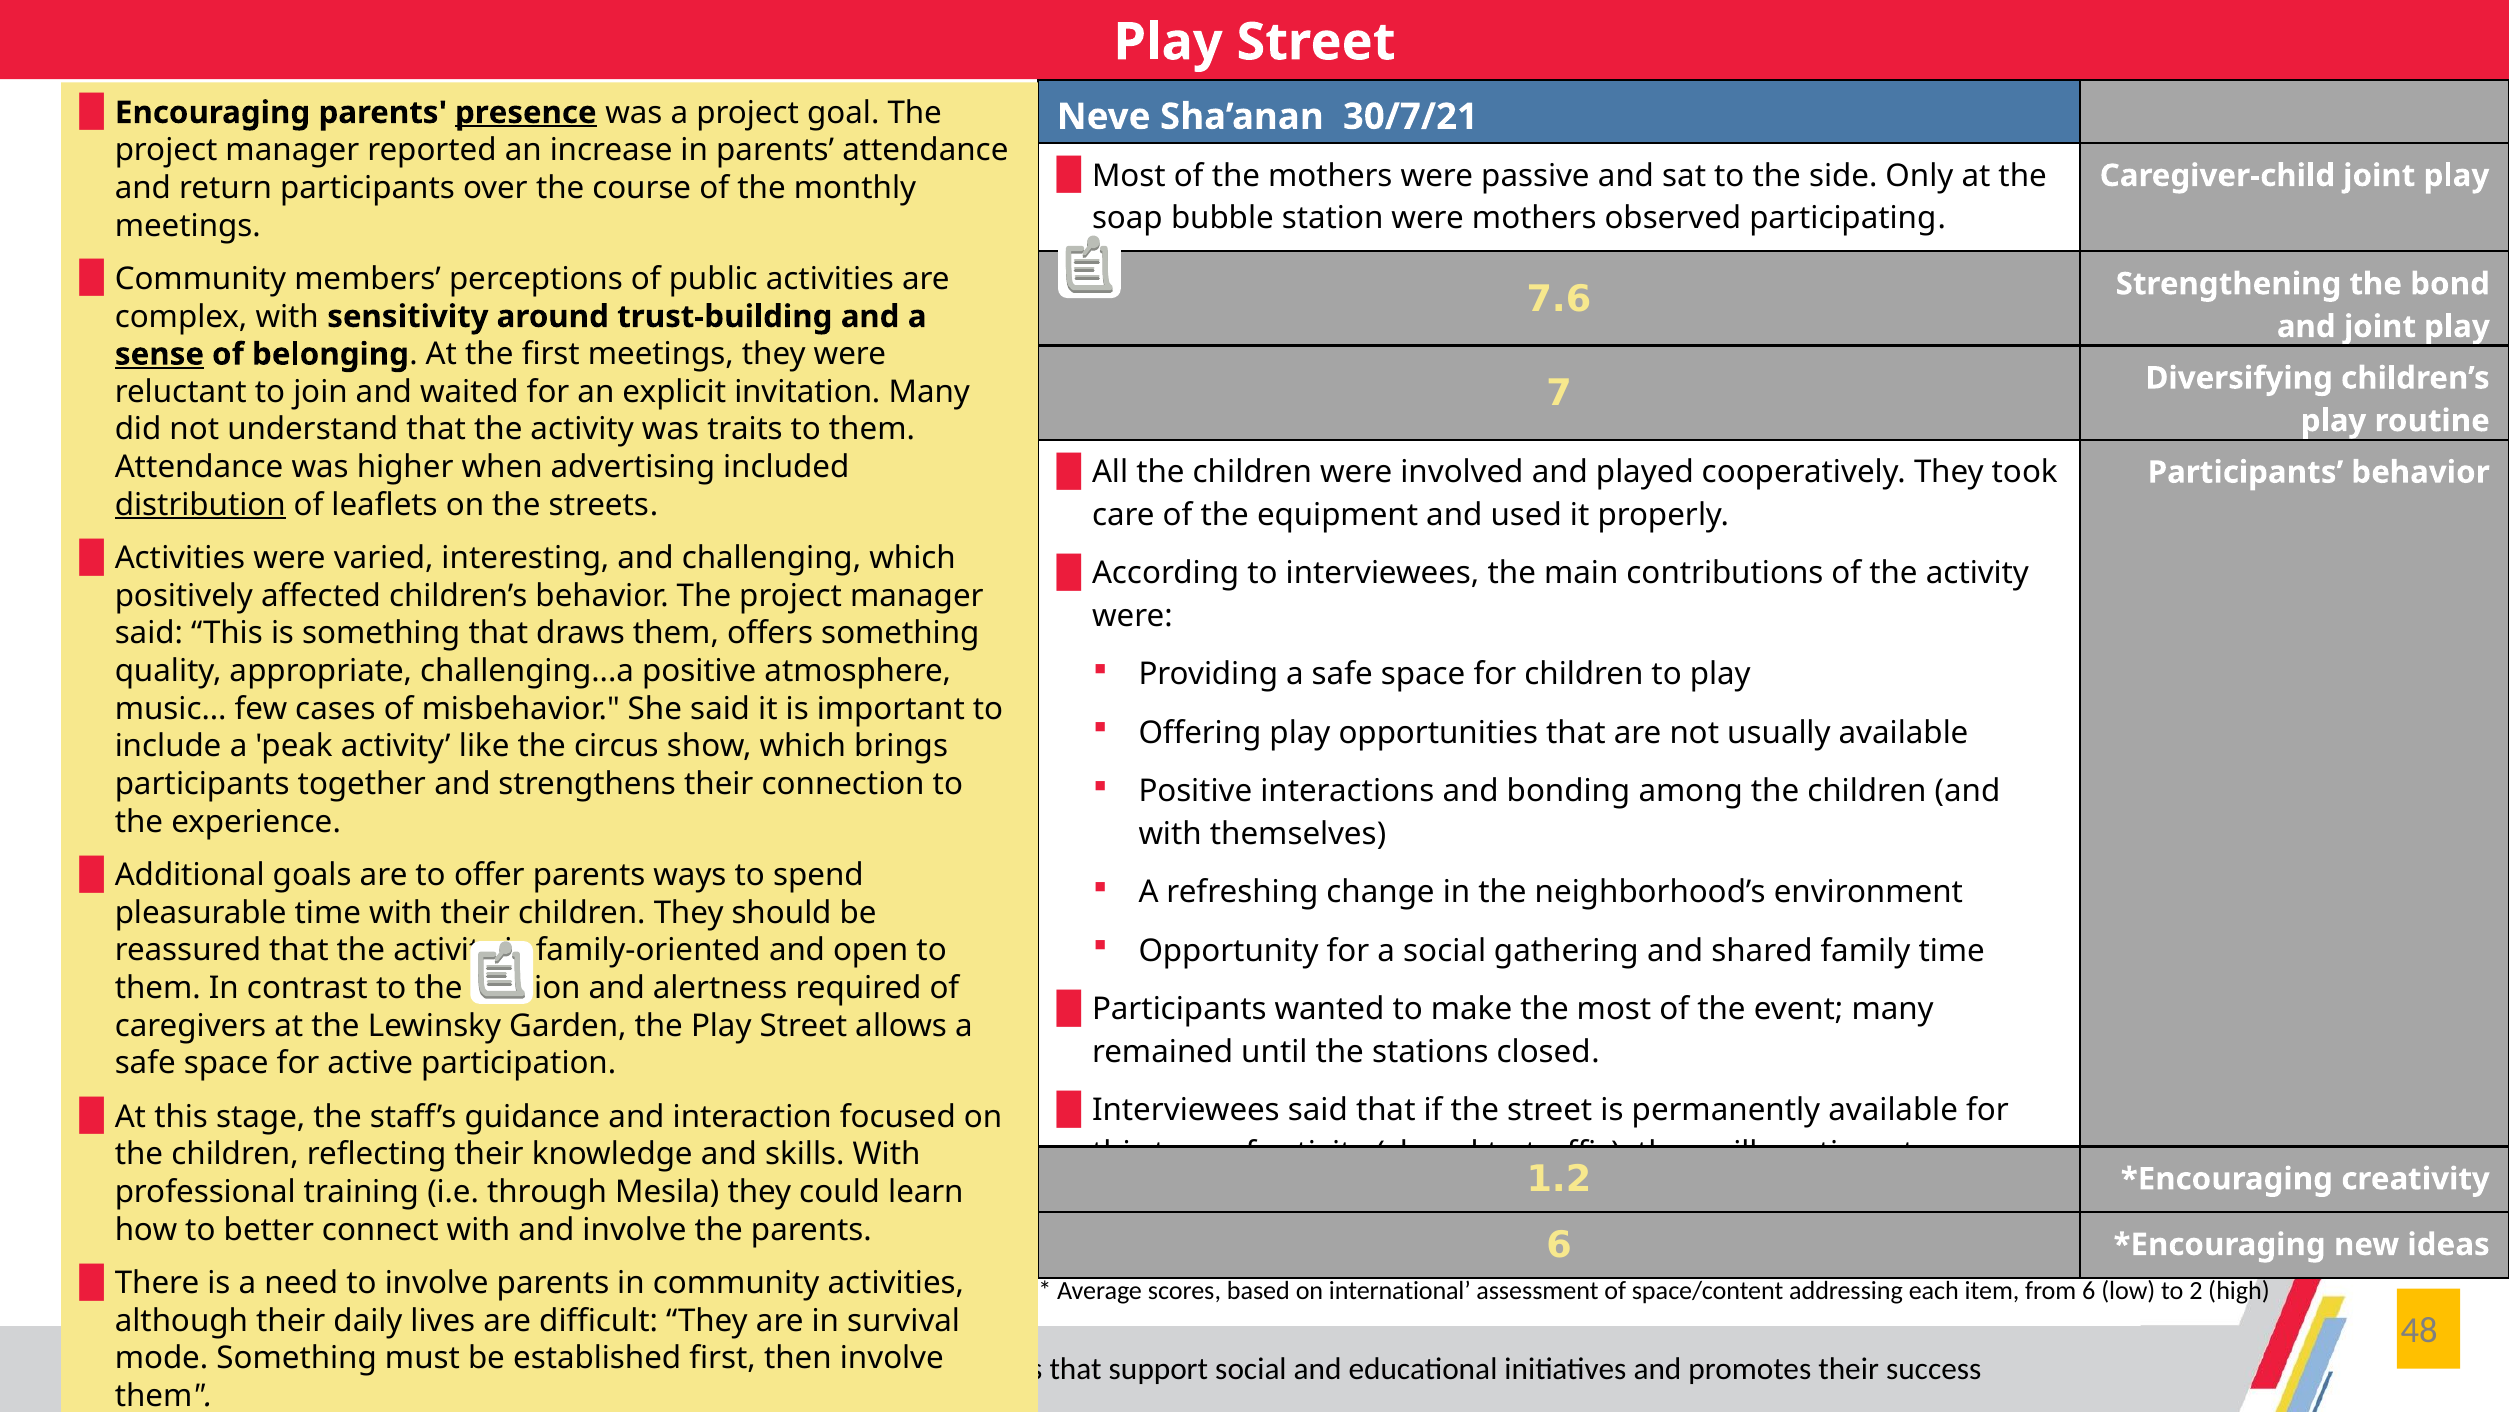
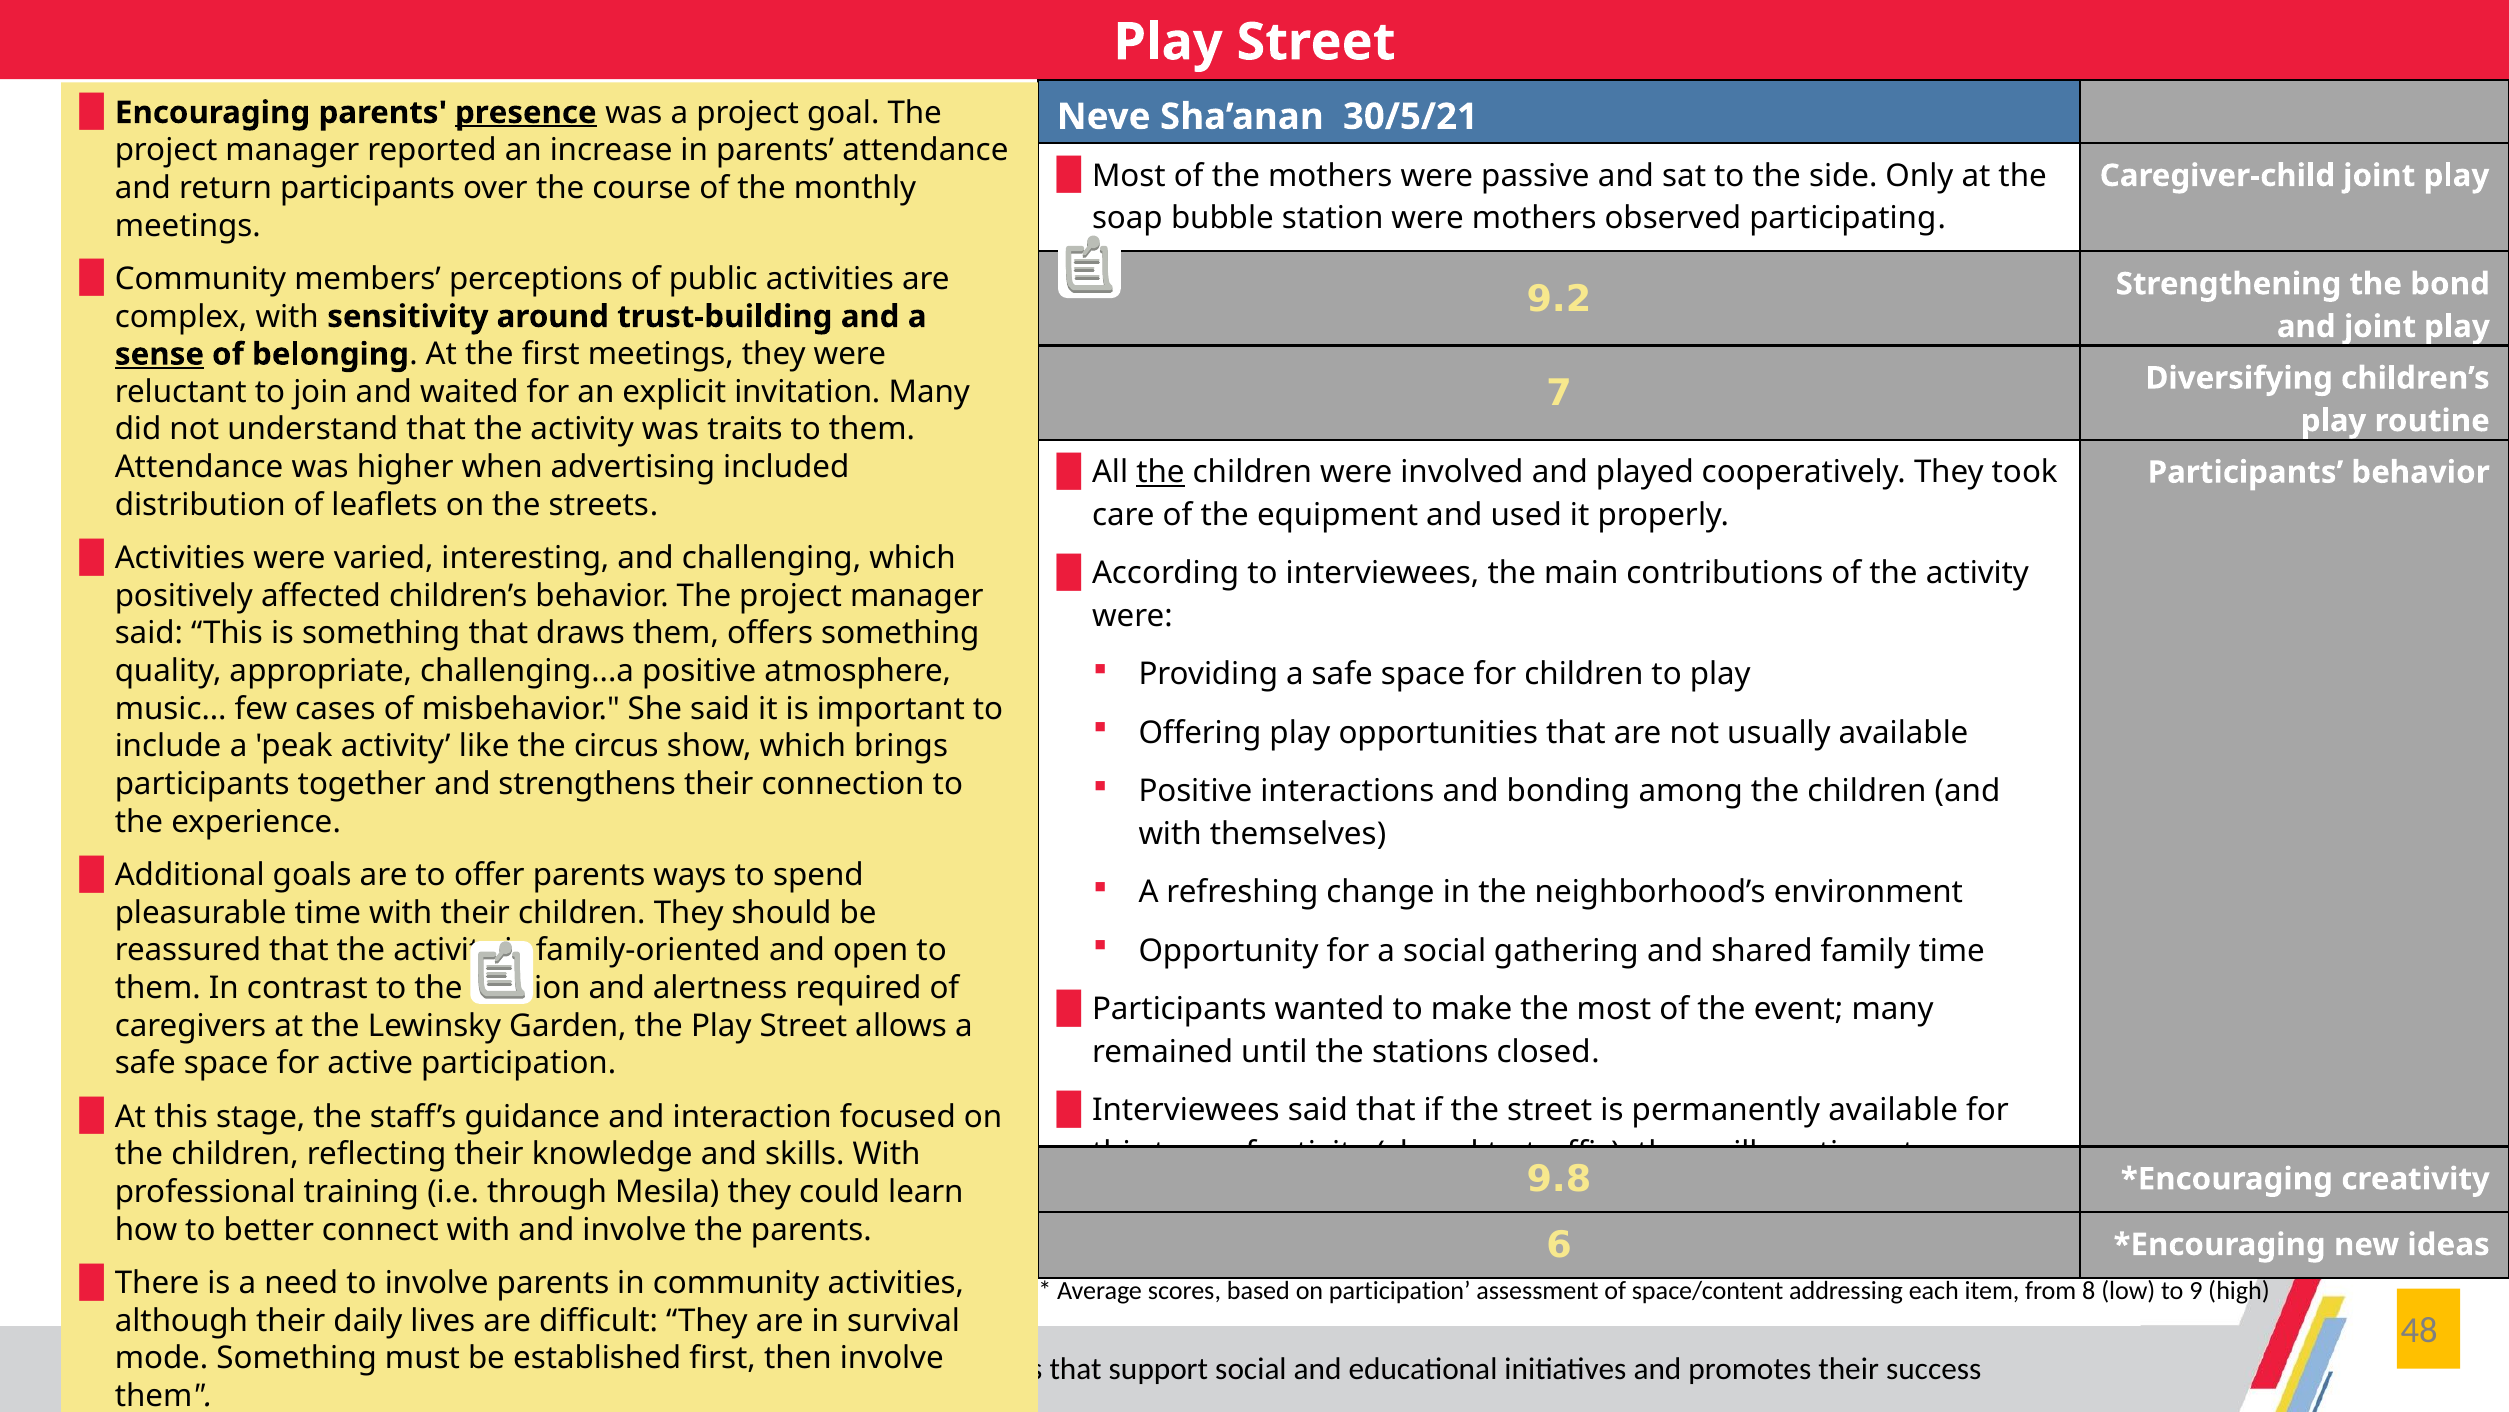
30/7/21: 30/7/21 -> 30/5/21 (1410, 117)
7.6: 7.6 -> 9.2 (1559, 299)
the underline: none -> present (1160, 472)
distribution underline: present -> none (200, 505)
1.2: 1.2 -> 9.8 (1559, 1179)
on international: international -> participation (1400, 1290)
from 6: 6 -> 8 (2089, 1290)
2: 2 -> 9 (2196, 1290)
